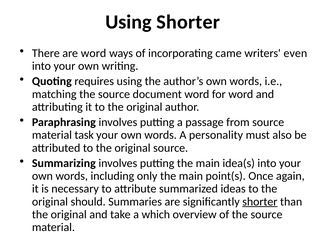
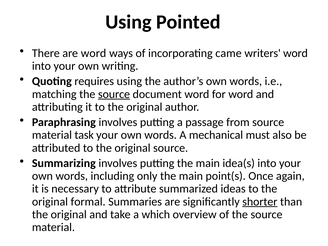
Using Shorter: Shorter -> Pointed (188, 22)
writers even: even -> word (295, 53)
source underline: none -> present (114, 94)
personality: personality -> mechanical (216, 135)
should: should -> formal (88, 202)
